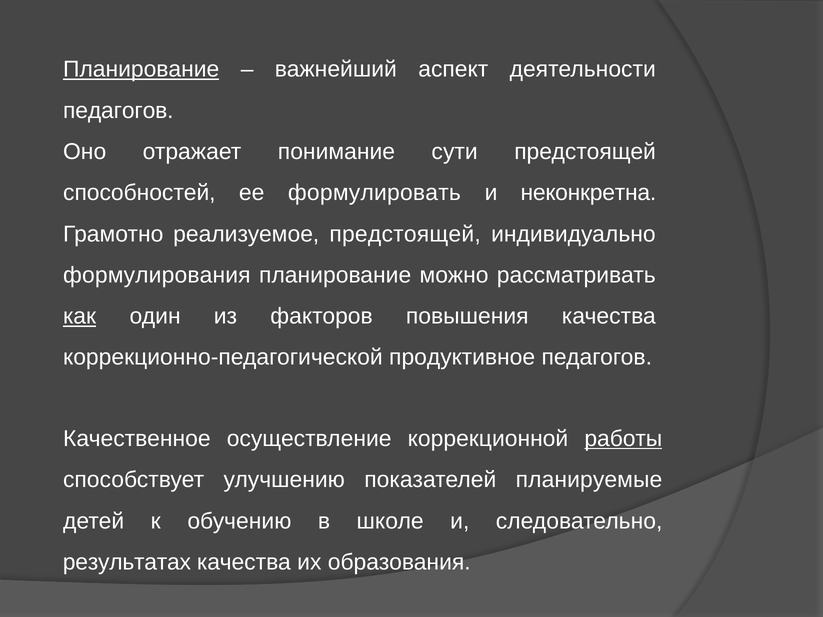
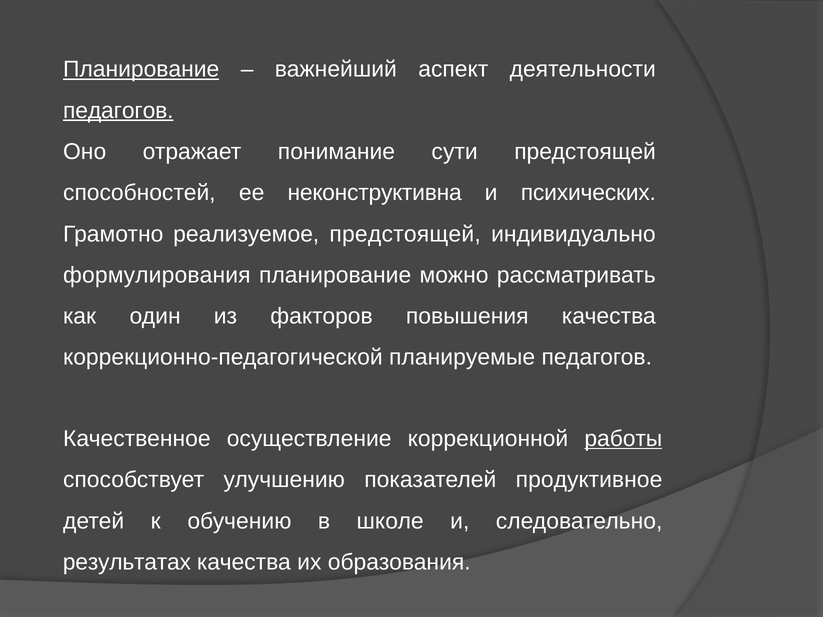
педагогов underline: none -> present (118, 111)
формулировать: формулировать -> неконструктивна (375, 193)
неконкретна: неконкретна -> психических (588, 193)
как underline: present -> none (80, 316)
продуктивное: продуктивное -> планируемые (462, 358)
планируемые: планируемые -> продуктивное (589, 480)
